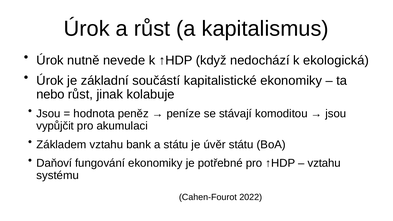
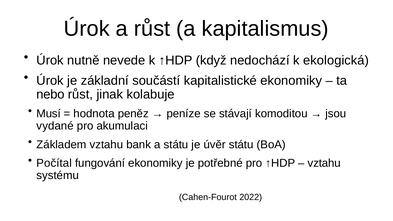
Jsou: Jsou -> Musí (49, 114)
vypůjčit: vypůjčit -> vydané (55, 126)
Daňoví: Daňoví -> Počítal (54, 163)
